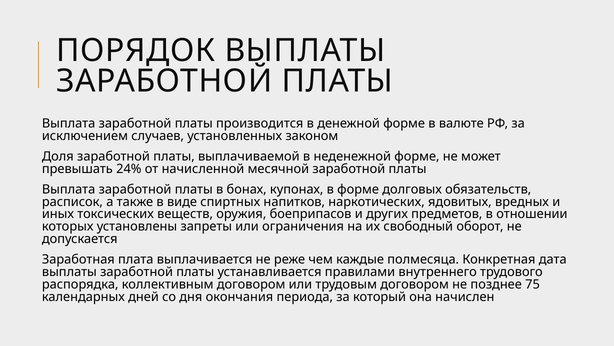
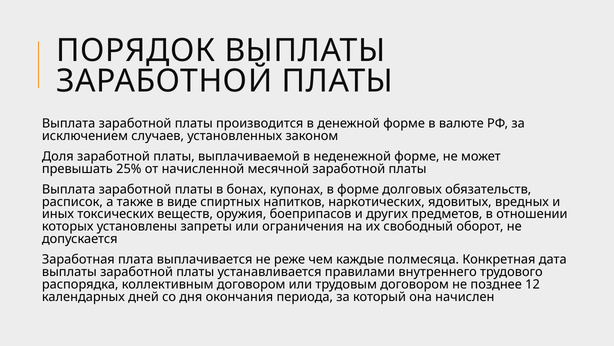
24%: 24% -> 25% (129, 168)
75: 75 -> 12 (533, 284)
